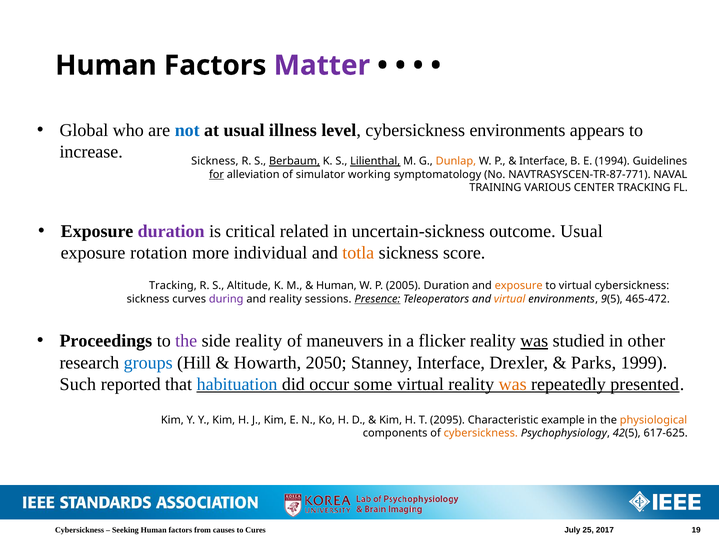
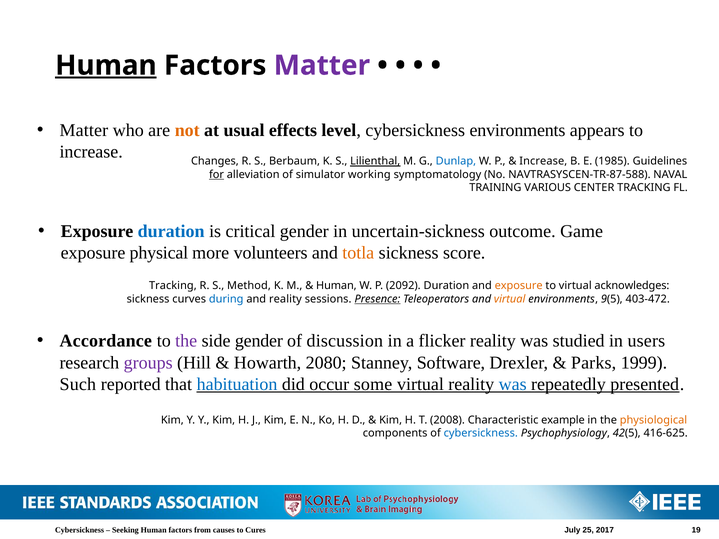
Human underline: none -> present (106, 65)
Global: Global -> Matter (84, 130)
not colour: blue -> orange (187, 130)
illness: illness -> effects (293, 130)
Sickness: Sickness -> Changes (215, 161)
Berbaum underline: present -> none (295, 161)
Dunlap colour: orange -> blue (456, 161)
Interface: Interface -> Increase (543, 161)
1994: 1994 -> 1985 (612, 161)
NAVTRASYSCEN-TR-87-771: NAVTRASYSCEN-TR-87-771 -> NAVTRASYSCEN-TR-87-588 (579, 175)
duration colour: purple -> blue (171, 231)
critical related: related -> gender (304, 231)
outcome Usual: Usual -> Game (582, 231)
rotation: rotation -> physical (159, 253)
individual: individual -> volunteers (271, 253)
Altitude: Altitude -> Method (249, 286)
2005: 2005 -> 2092 (403, 286)
virtual cybersickness: cybersickness -> acknowledges (632, 286)
during colour: purple -> blue (226, 299)
465-472: 465-472 -> 403-472 (648, 299)
Proceedings: Proceedings -> Accordance (106, 341)
side reality: reality -> gender (259, 341)
maneuvers: maneuvers -> discussion (345, 341)
was underline: present -> none (534, 341)
other: other -> users (646, 341)
groups colour: blue -> purple (148, 363)
2050: 2050 -> 2080 (326, 363)
Stanney Interface: Interface -> Software (451, 363)
was colour: orange -> blue (513, 384)
2095: 2095 -> 2008 (447, 420)
cybersickness colour: orange -> blue (481, 434)
617-625: 617-625 -> 416-625 (666, 434)
